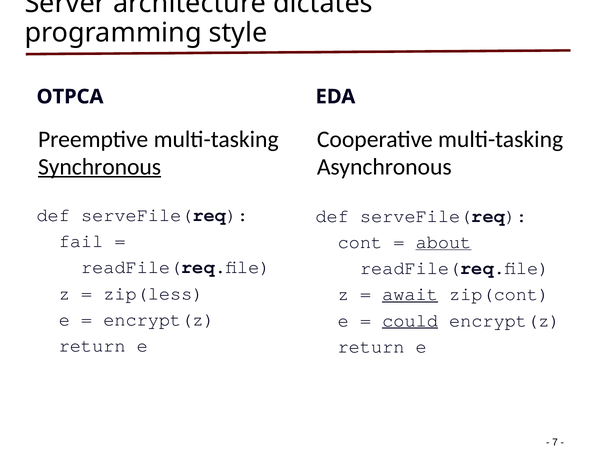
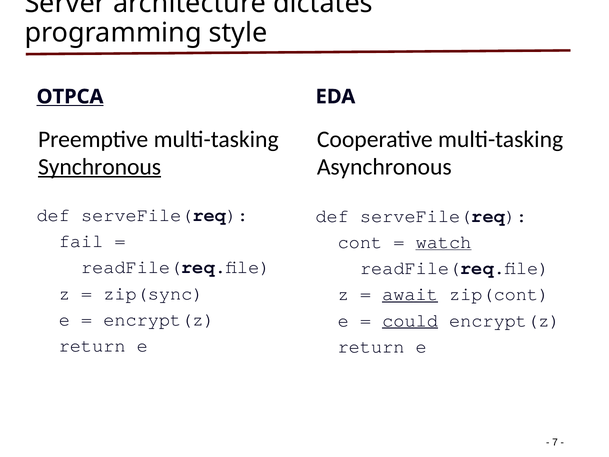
OTPCA underline: none -> present (70, 97)
about: about -> watch (443, 242)
zip(less: zip(less -> zip(sync (153, 293)
